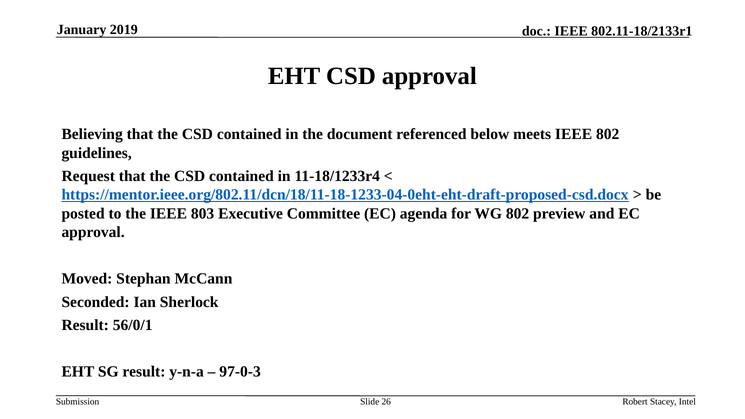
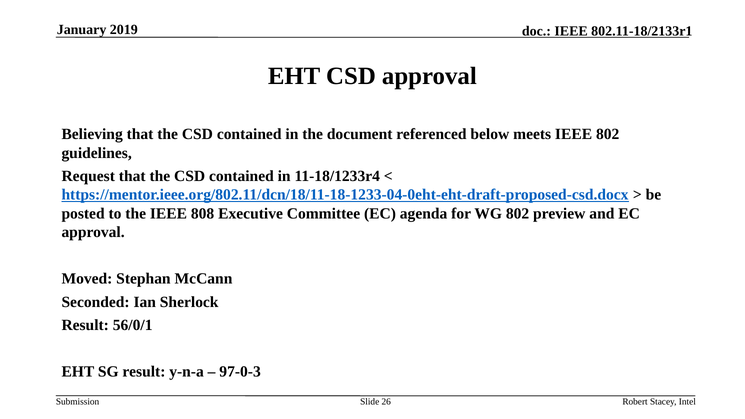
803: 803 -> 808 (203, 213)
